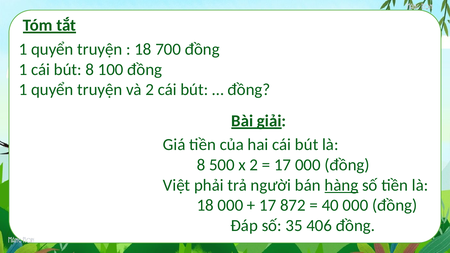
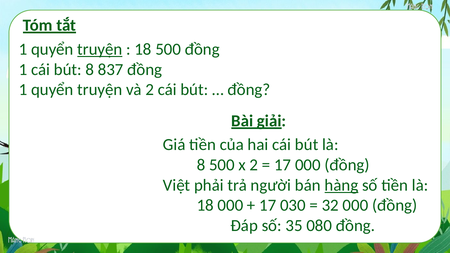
truyện underline: none -> present (100, 49)
18 700: 700 -> 500 (168, 49)
100: 100 -> 837 (111, 69)
872: 872 -> 030 (293, 205)
40: 40 -> 32 (330, 205)
406: 406 -> 080 (319, 226)
